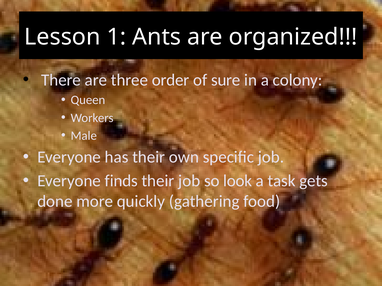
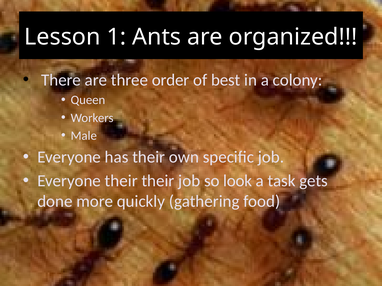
sure: sure -> best (226, 80)
Everyone finds: finds -> their (121, 181)
